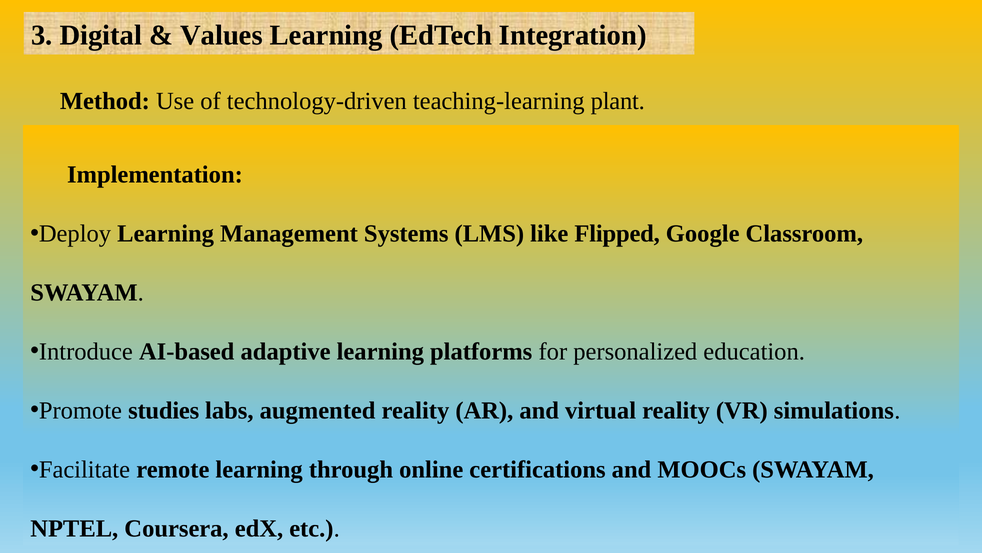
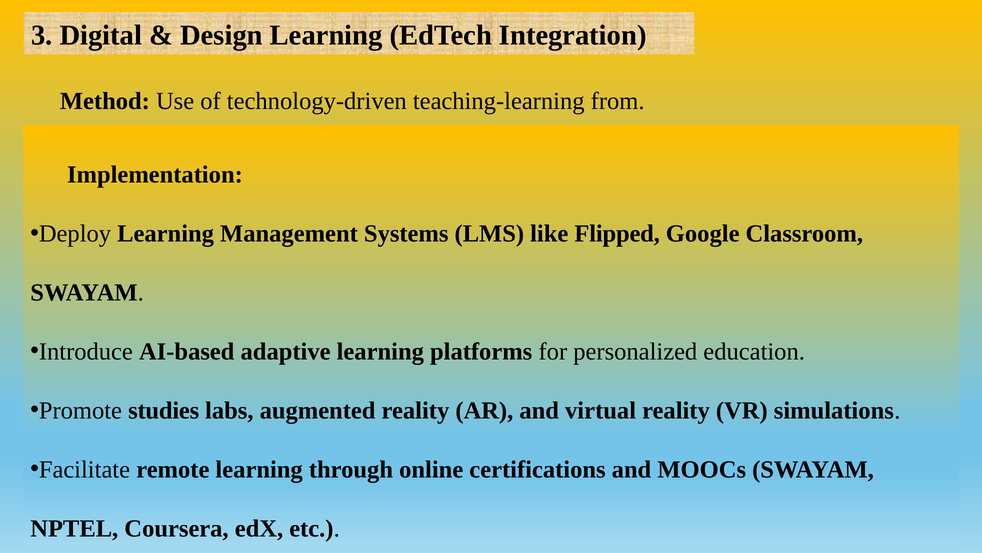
Values: Values -> Design (221, 35)
plant: plant -> from (618, 101)
